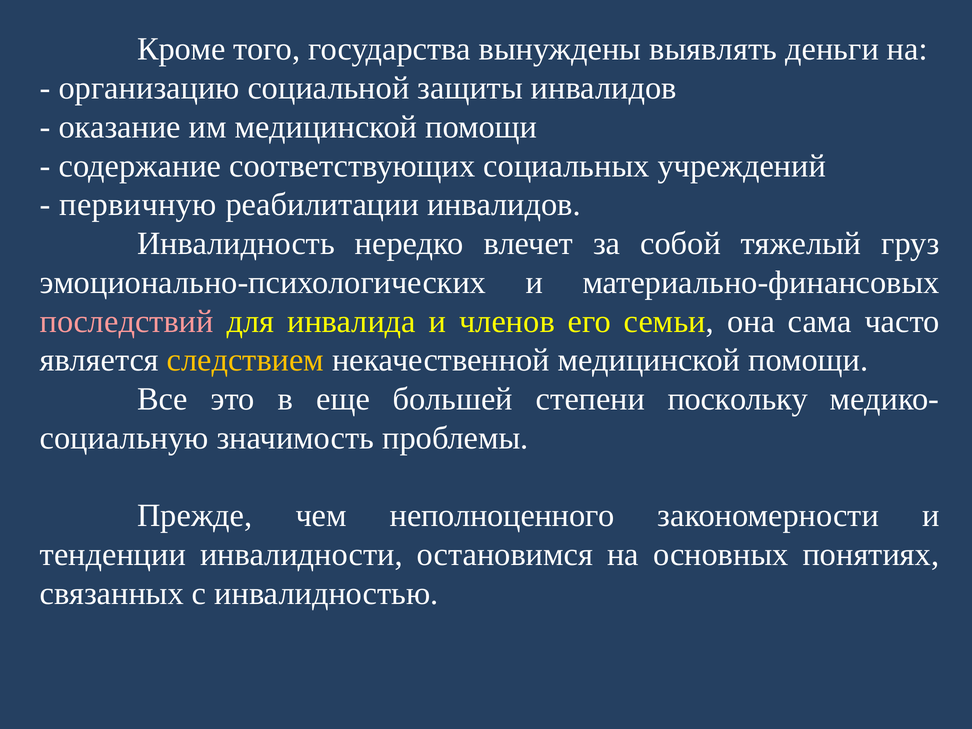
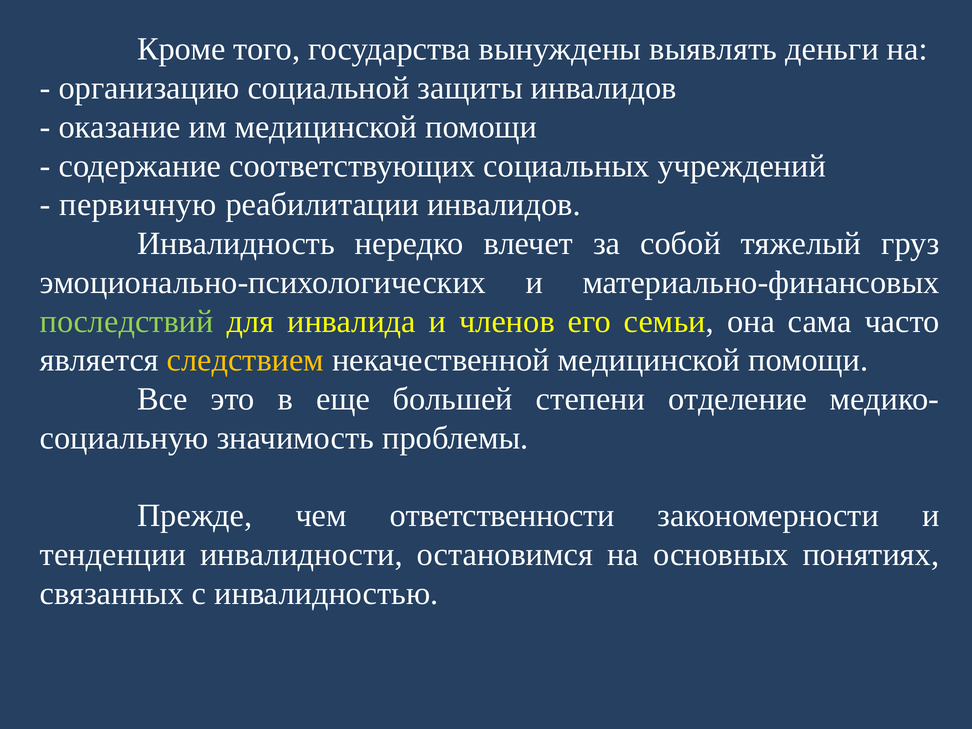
последствий colour: pink -> light green (127, 321)
поскольку: поскольку -> отделение (738, 399)
неполноценного: неполноценного -> ответственности (502, 516)
